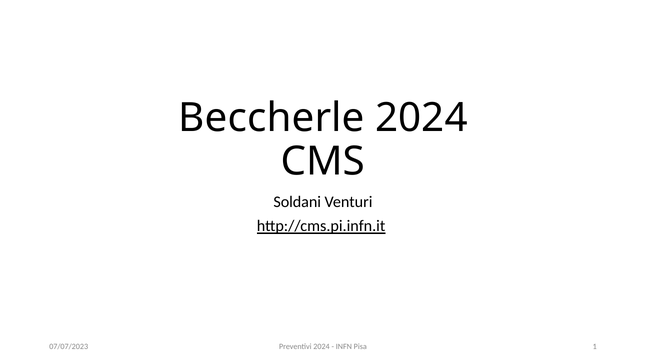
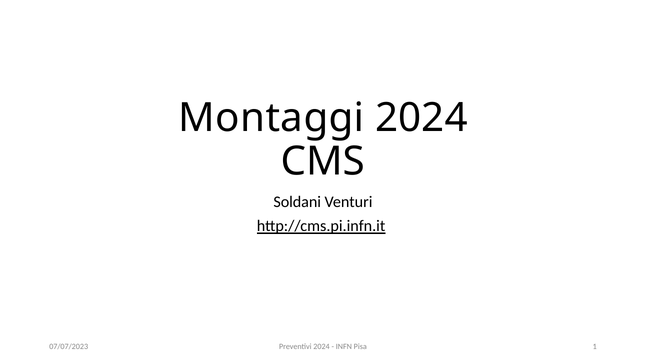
Beccherle: Beccherle -> Montaggi (271, 118)
